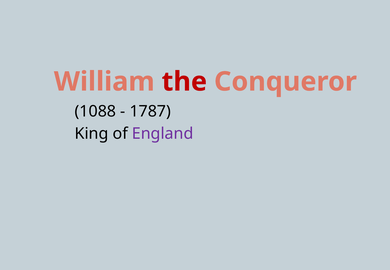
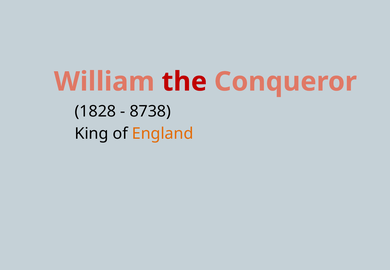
1088: 1088 -> 1828 (95, 111)
1787: 1787 -> 8738 (150, 111)
England colour: purple -> orange (163, 134)
